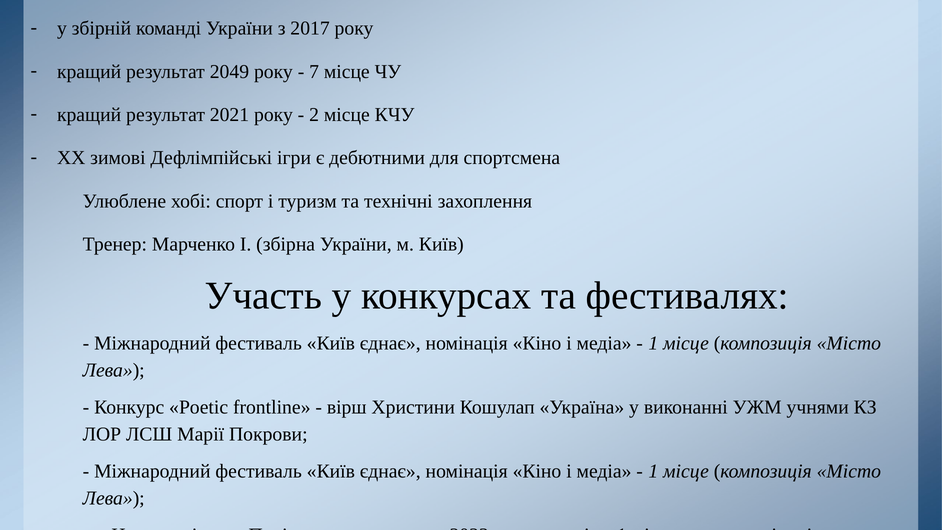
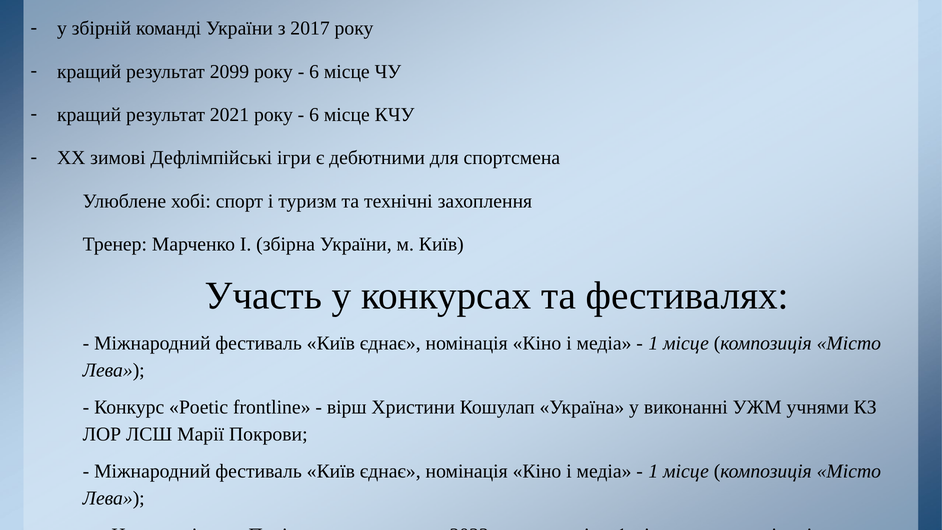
2049: 2049 -> 2099 (229, 72)
7: 7 -> 6 (314, 72)
2: 2 -> 6 (314, 115)
